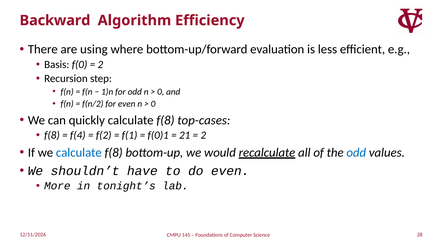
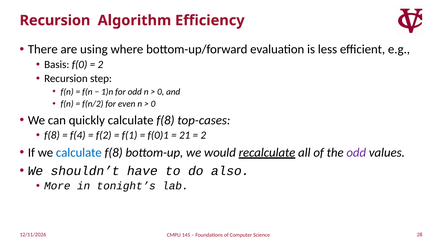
Backward: Backward -> Recursion (55, 20)
odd colour: blue -> purple (356, 152)
do even: even -> also (230, 171)
